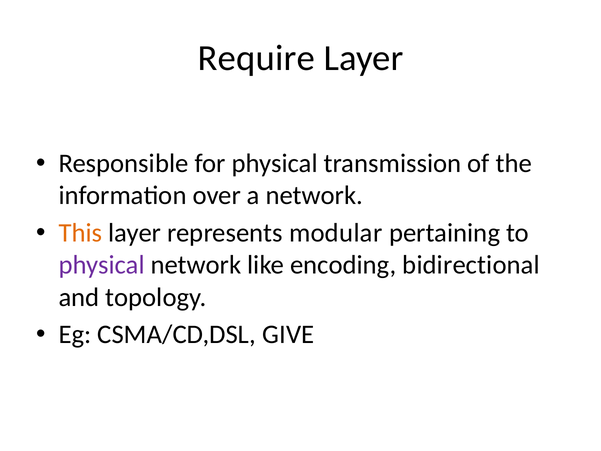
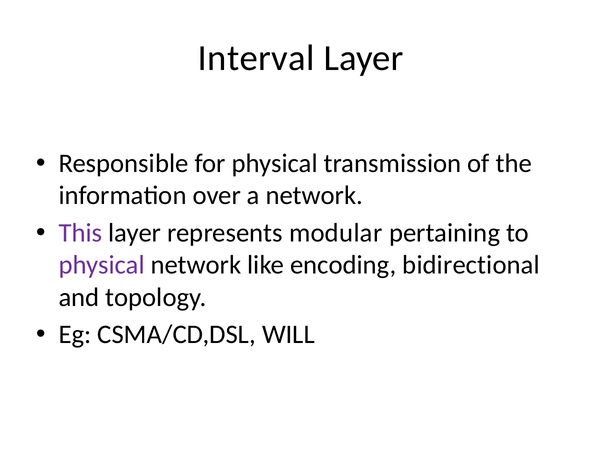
Require: Require -> Interval (256, 58)
This colour: orange -> purple (80, 233)
GIVE: GIVE -> WILL (288, 334)
